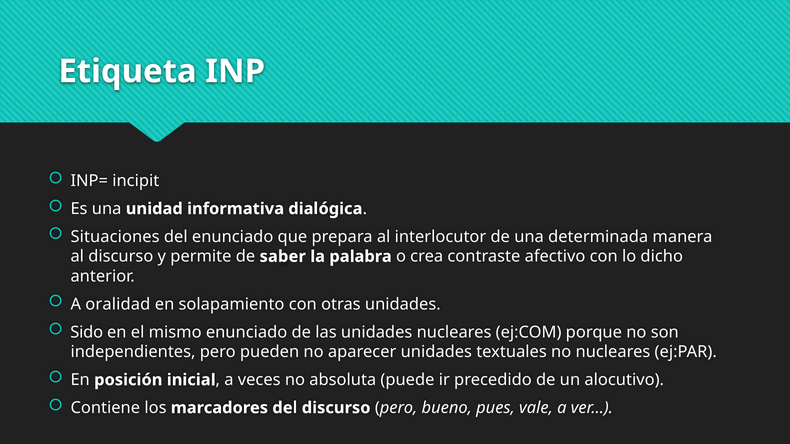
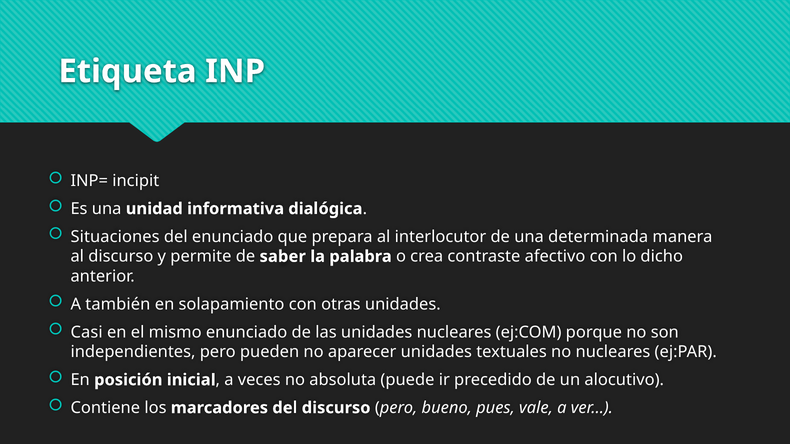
oralidad: oralidad -> también (118, 304)
Sido: Sido -> Casi (87, 332)
